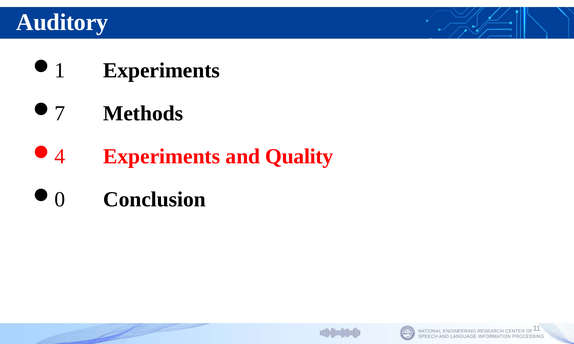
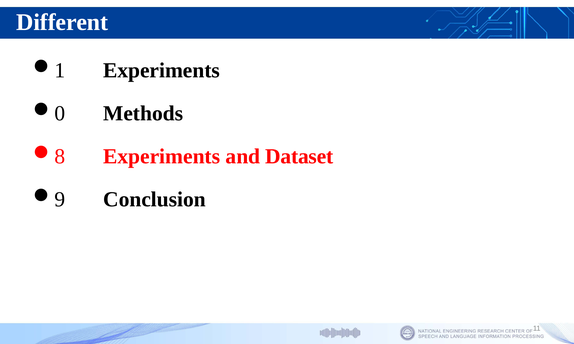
Auditory: Auditory -> Different (62, 22)
7: 7 -> 0 (60, 113)
4: 4 -> 8 (60, 156)
Quality: Quality -> Dataset (299, 156)
0: 0 -> 9 (60, 199)
